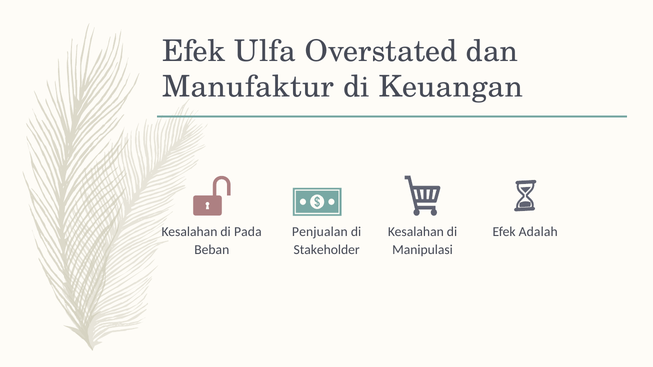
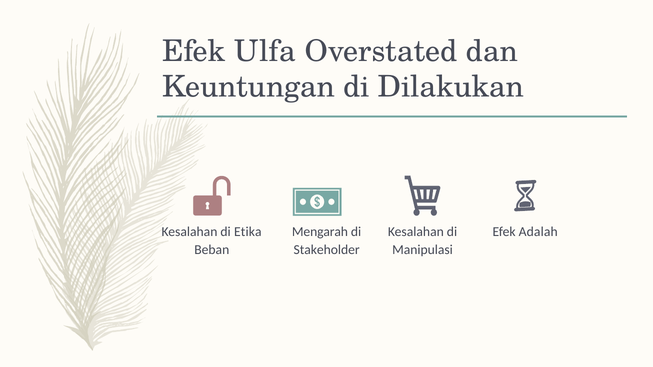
Manufaktur: Manufaktur -> Keuntungan (248, 87)
Keuangan: Keuangan -> Dilakukan (451, 87)
Pada: Pada -> Etika (248, 232)
Penjualan: Penjualan -> Mengarah (320, 232)
